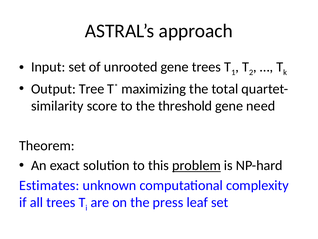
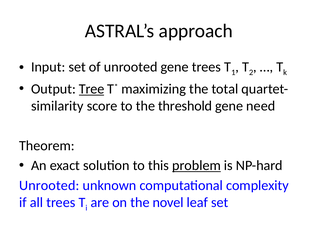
Tree underline: none -> present (92, 89)
Estimates: Estimates -> Unrooted (49, 185)
press: press -> novel (168, 202)
